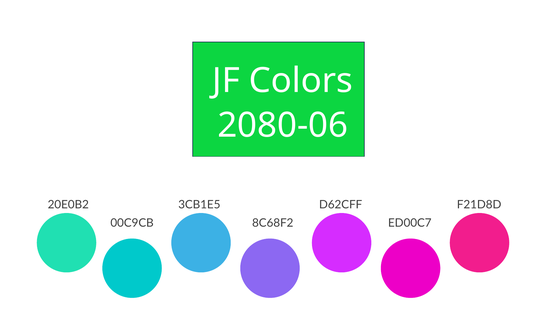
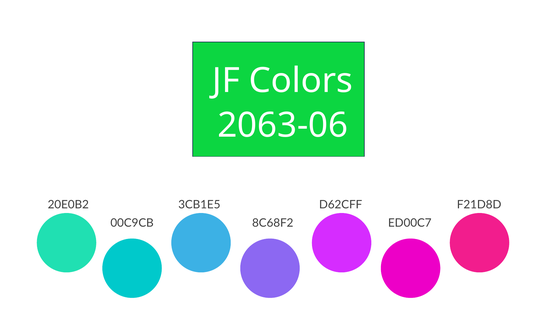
2080-06: 2080-06 -> 2063-06 (283, 126)
